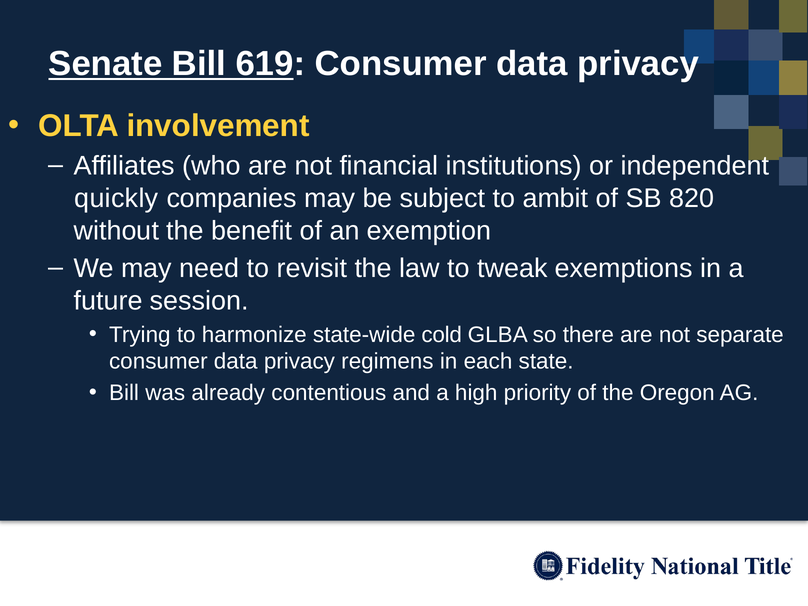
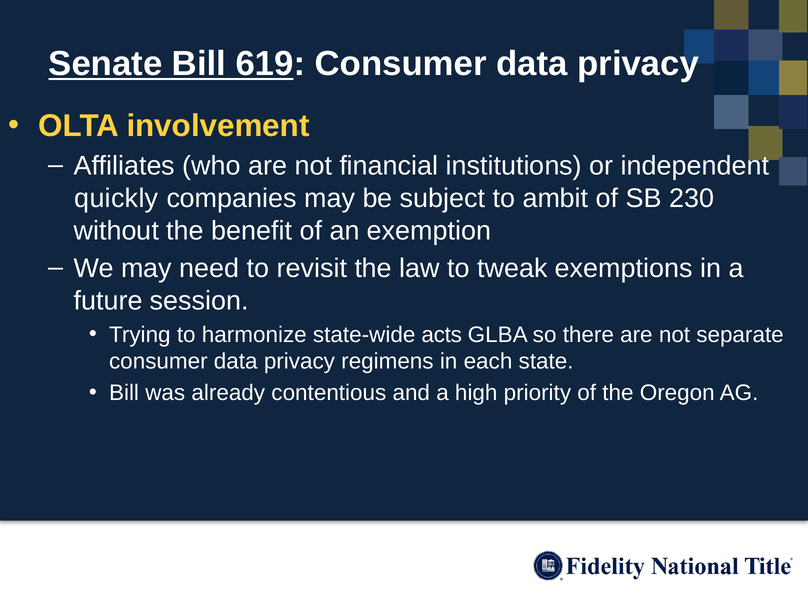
820: 820 -> 230 (692, 198)
cold: cold -> acts (442, 335)
